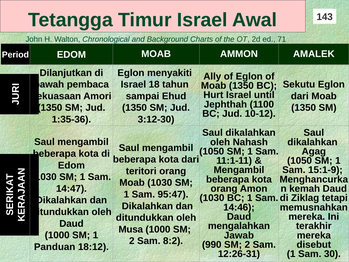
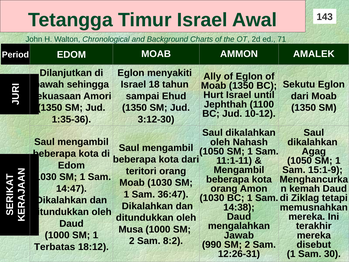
pembaca: pembaca -> sehingga (88, 84)
95:47: 95:47 -> 36:47 (173, 194)
14:46: 14:46 -> 14:38 (239, 207)
Panduan: Panduan -> Terbatas (55, 247)
